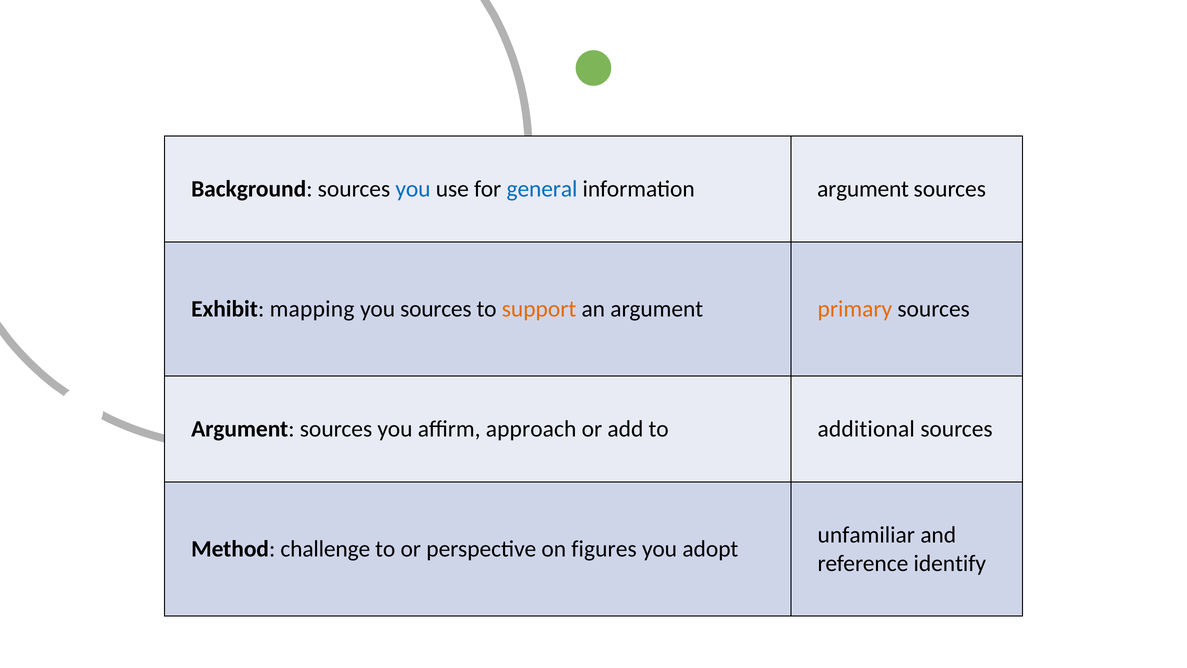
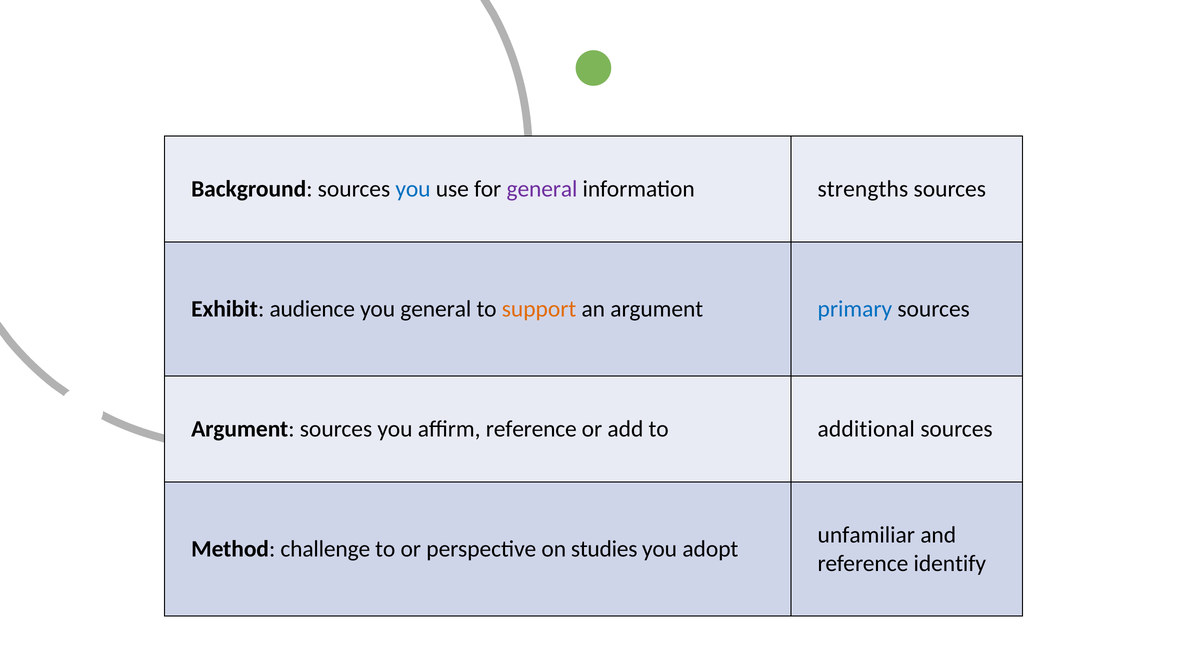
general colour: blue -> purple (542, 189)
information argument: argument -> strengths (863, 189)
mapping: mapping -> audience (312, 309)
you sources: sources -> general (436, 309)
primary colour: orange -> blue (855, 309)
affirm approach: approach -> reference (531, 429)
figures: figures -> studies (604, 549)
